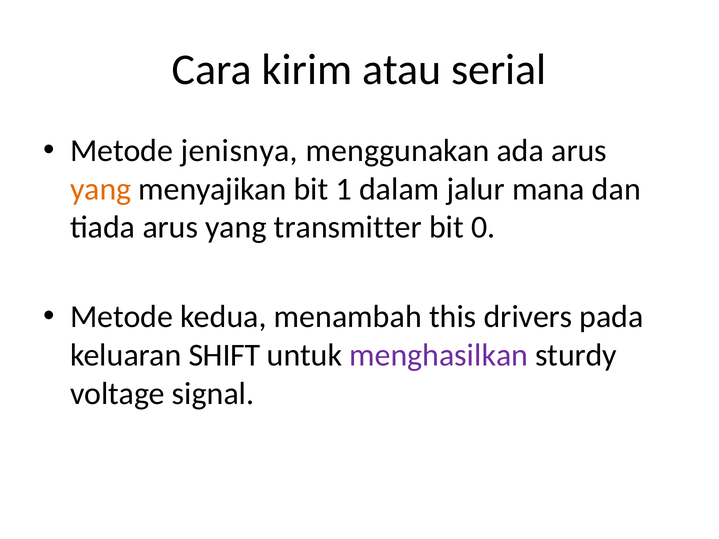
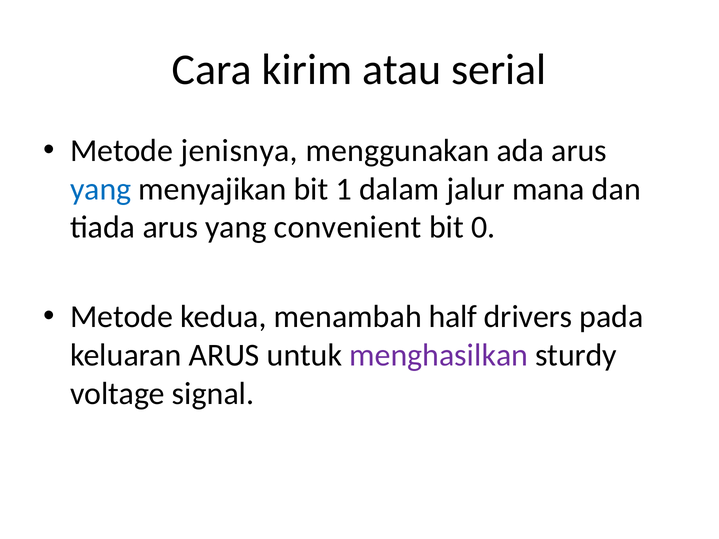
yang colour: orange -> blue (101, 189)
transmitter: transmitter -> convenient (348, 228)
this: this -> half (453, 317)
keluaran SHIFT: SHIFT -> ARUS (224, 355)
